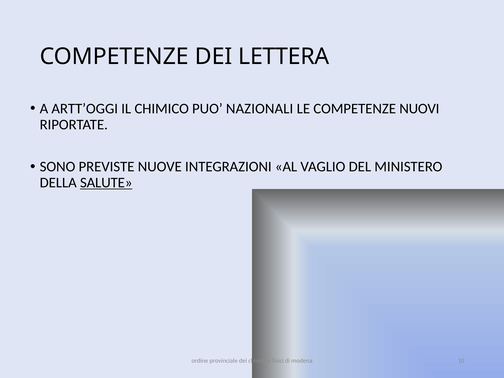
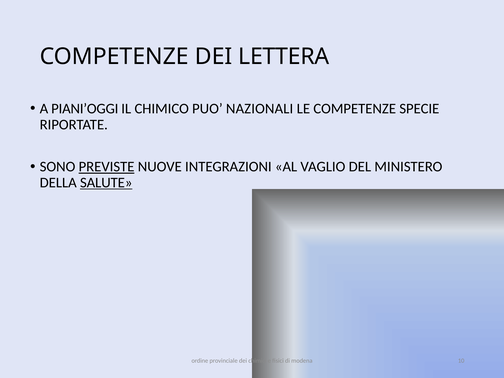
ARTT’OGGI: ARTT’OGGI -> PIANI’OGGI (85, 109)
NUOVI: NUOVI -> SPECIE (419, 109)
PREVISTE underline: none -> present (107, 167)
